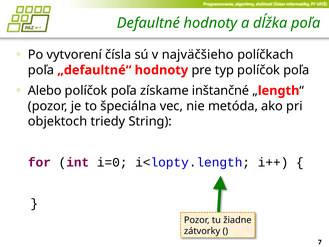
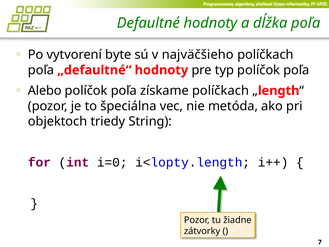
čísla: čísla -> byte (118, 55)
získame inštančné: inštančné -> políčkach (220, 91)
